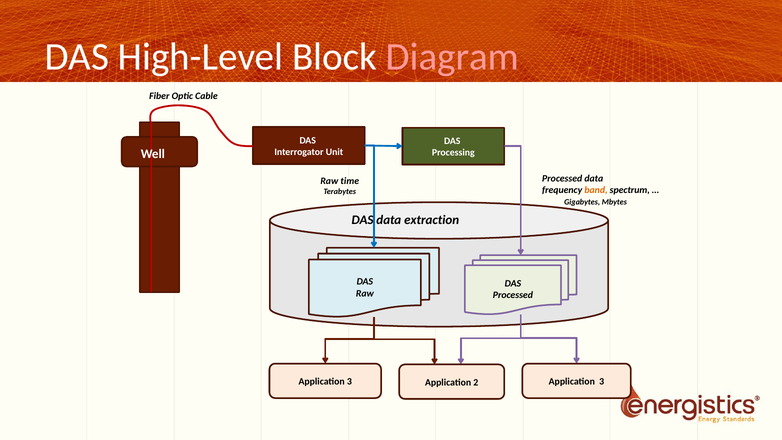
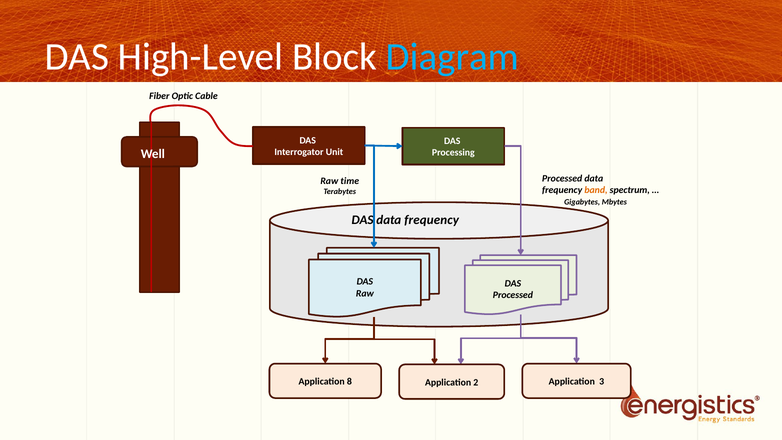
Diagram colour: pink -> light blue (452, 57)
DAS data extraction: extraction -> frequency (432, 220)
3: 3 -> 8 (349, 381)
